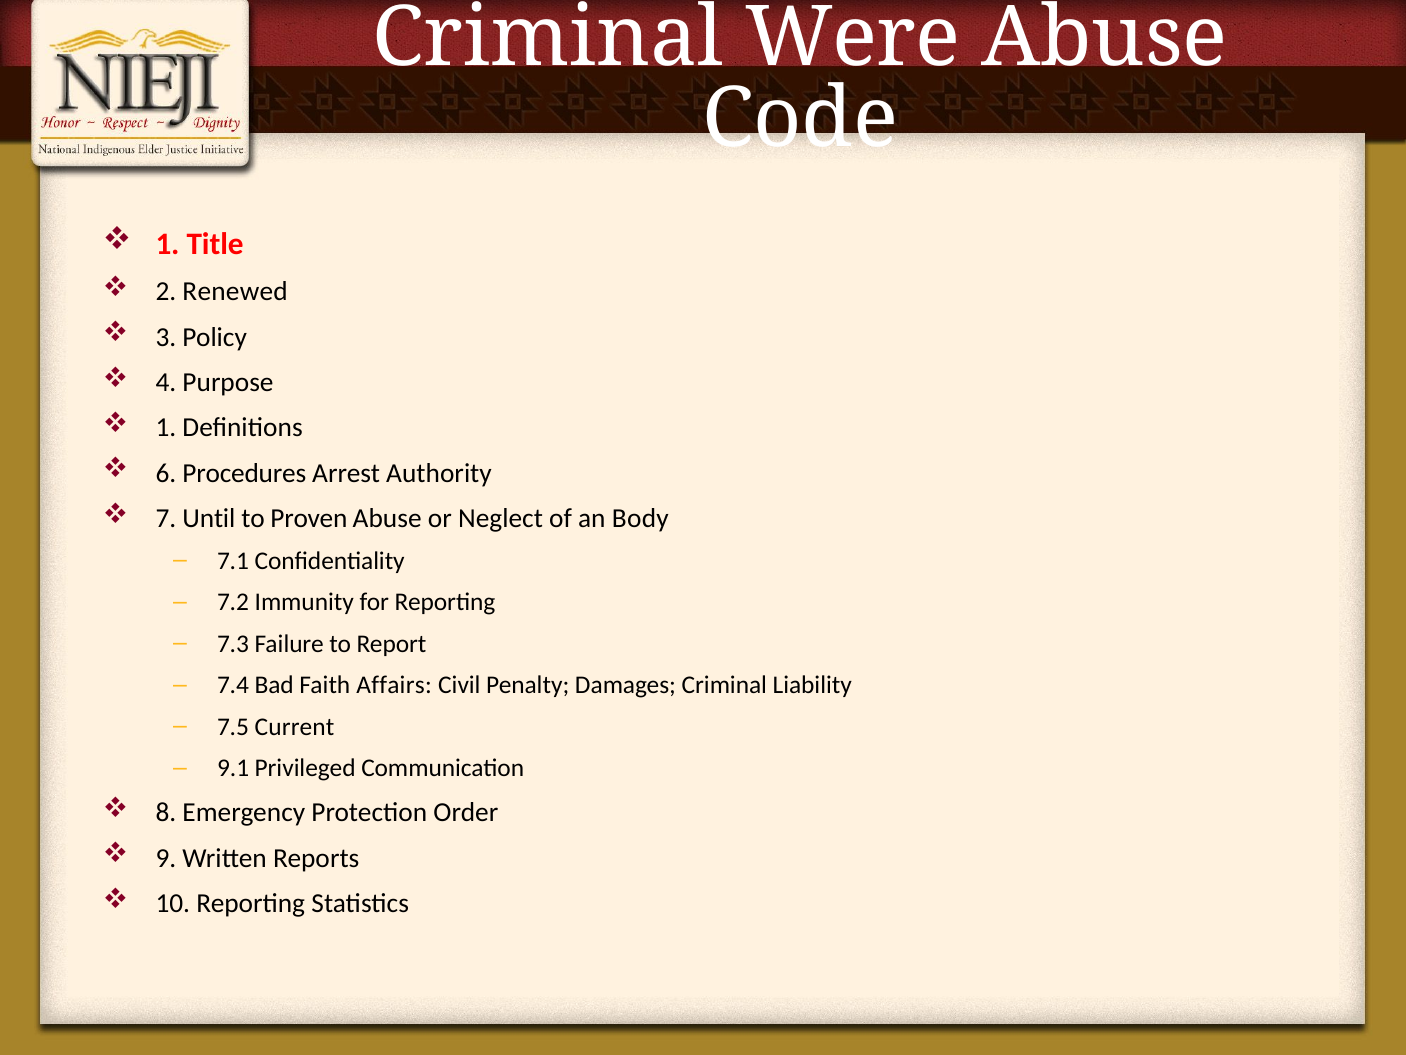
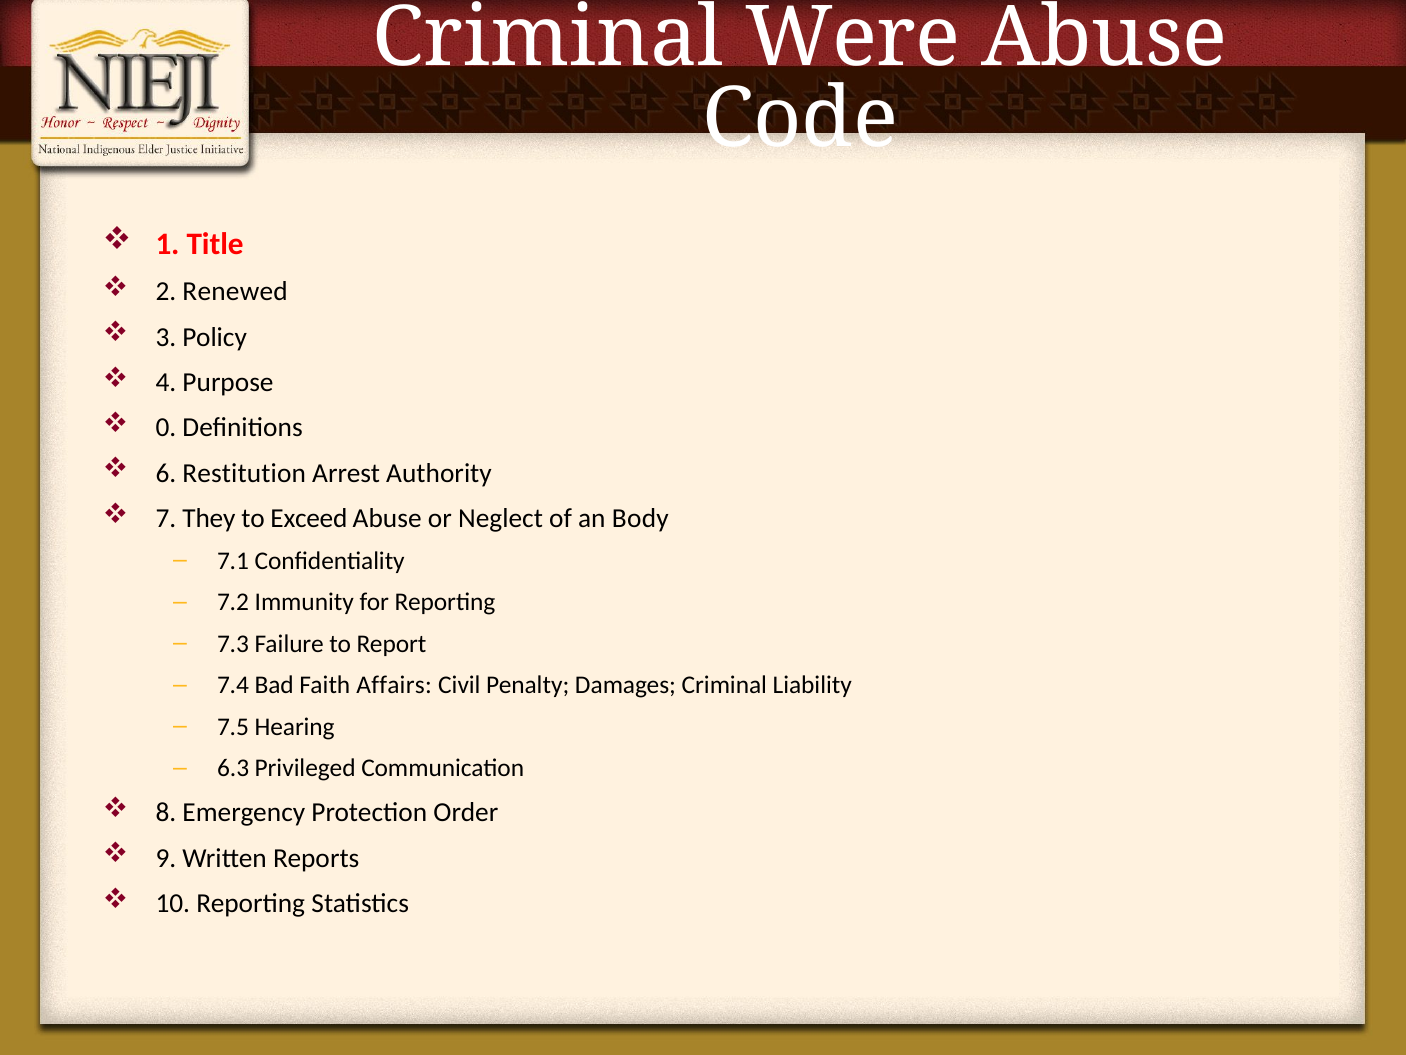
1: 1 -> 0 (166, 428)
Procedures: Procedures -> Restitution (244, 473)
Until: Until -> They (209, 518)
Proven: Proven -> Exceed (309, 518)
Current: Current -> Hearing (295, 727)
9.1: 9.1 -> 6.3 (233, 768)
